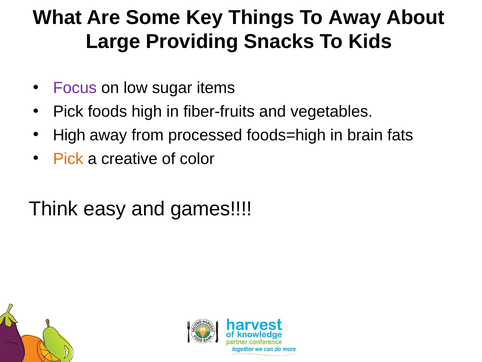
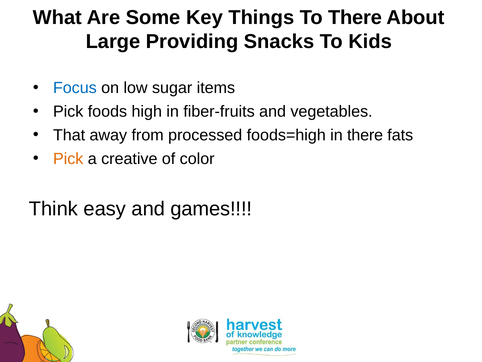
To Away: Away -> There (355, 17)
Focus colour: purple -> blue (75, 88)
High: High -> That (69, 135)
in brain: brain -> there (365, 135)
